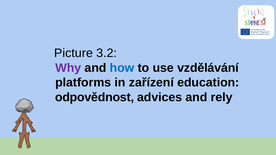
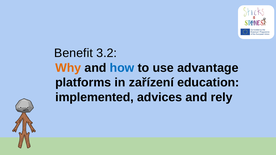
Picture: Picture -> Benefit (74, 53)
Why colour: purple -> orange (68, 68)
vzdělávání: vzdělávání -> advantage (208, 68)
odpovědnost: odpovědnost -> implemented (95, 97)
